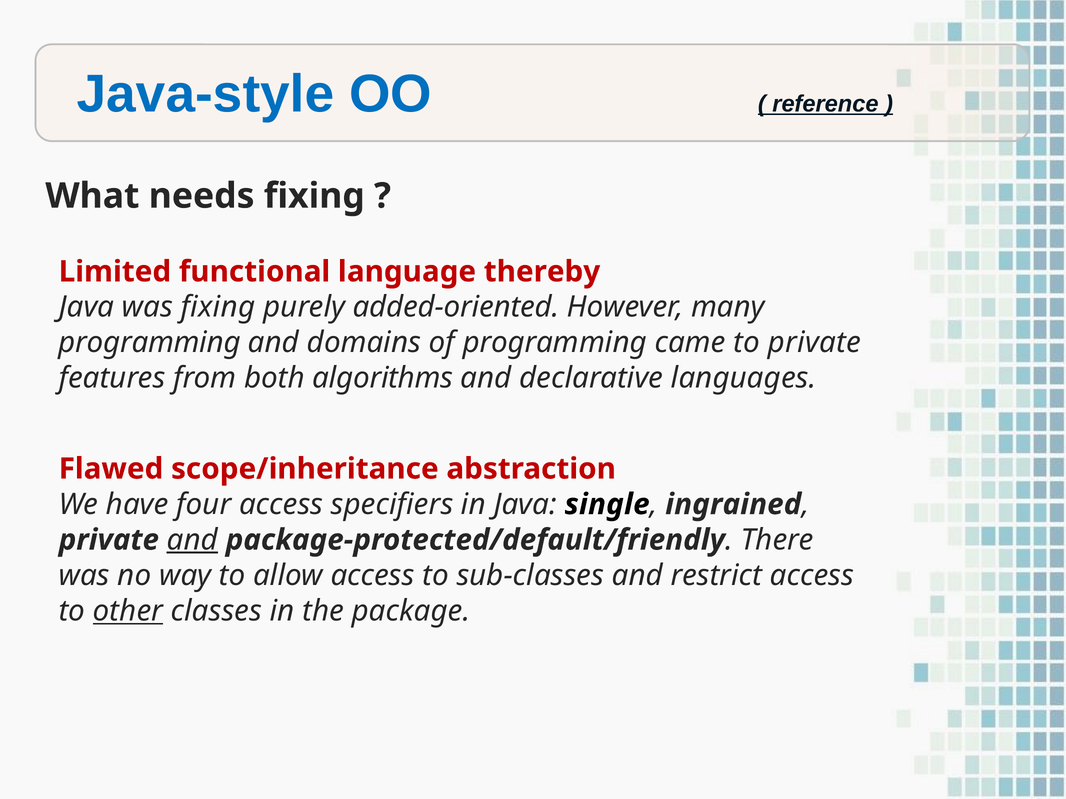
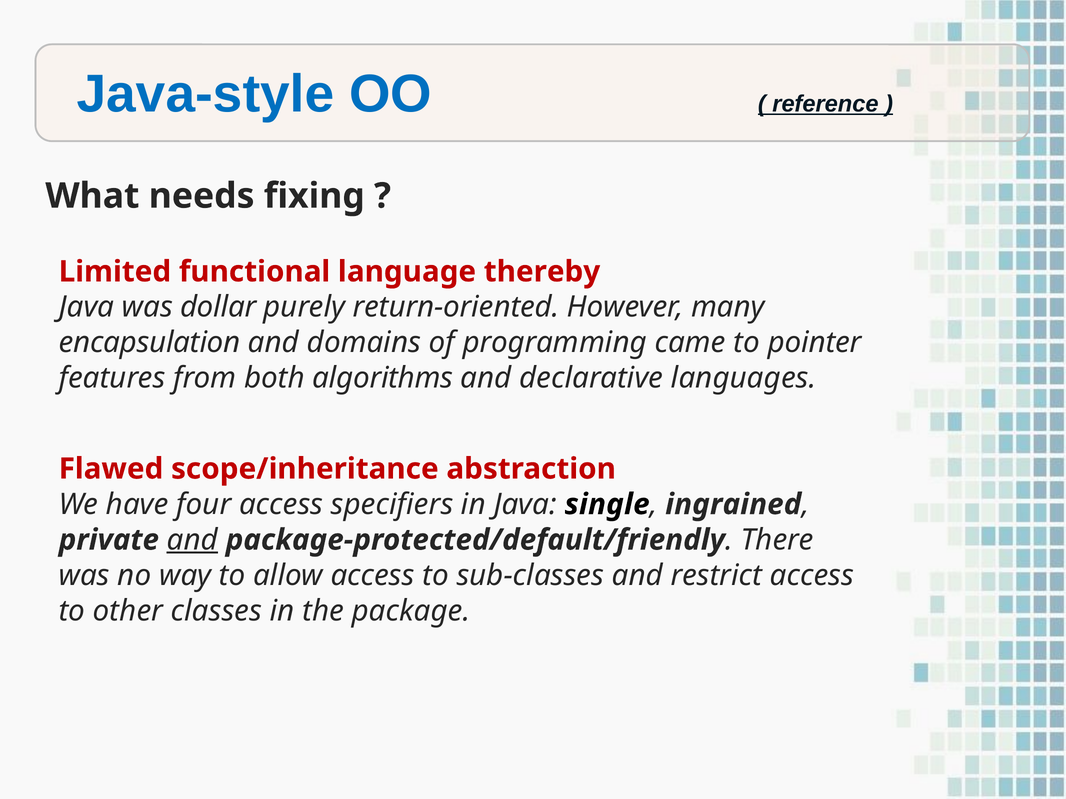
was fixing: fixing -> dollar (218, 307)
added-oriented: added-oriented -> return-oriented (456, 307)
programming: programming -> encapsulation (150, 343)
to private: private -> pointer (815, 343)
other underline: present -> none (128, 611)
